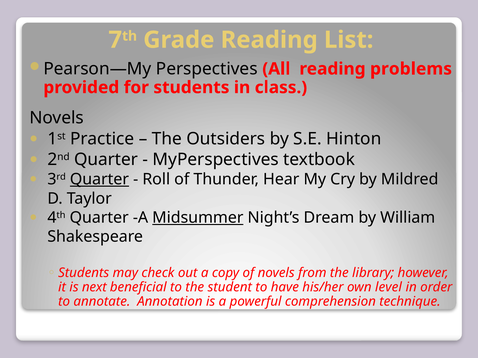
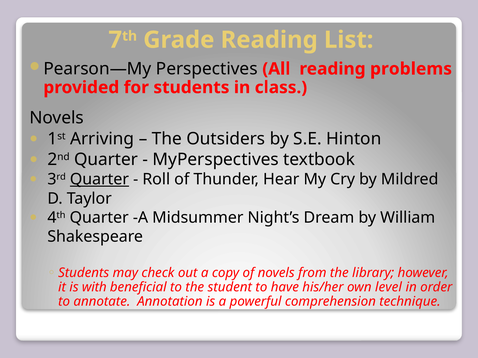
Practice: Practice -> Arriving (102, 139)
Midsummer underline: present -> none (198, 218)
next: next -> with (94, 287)
